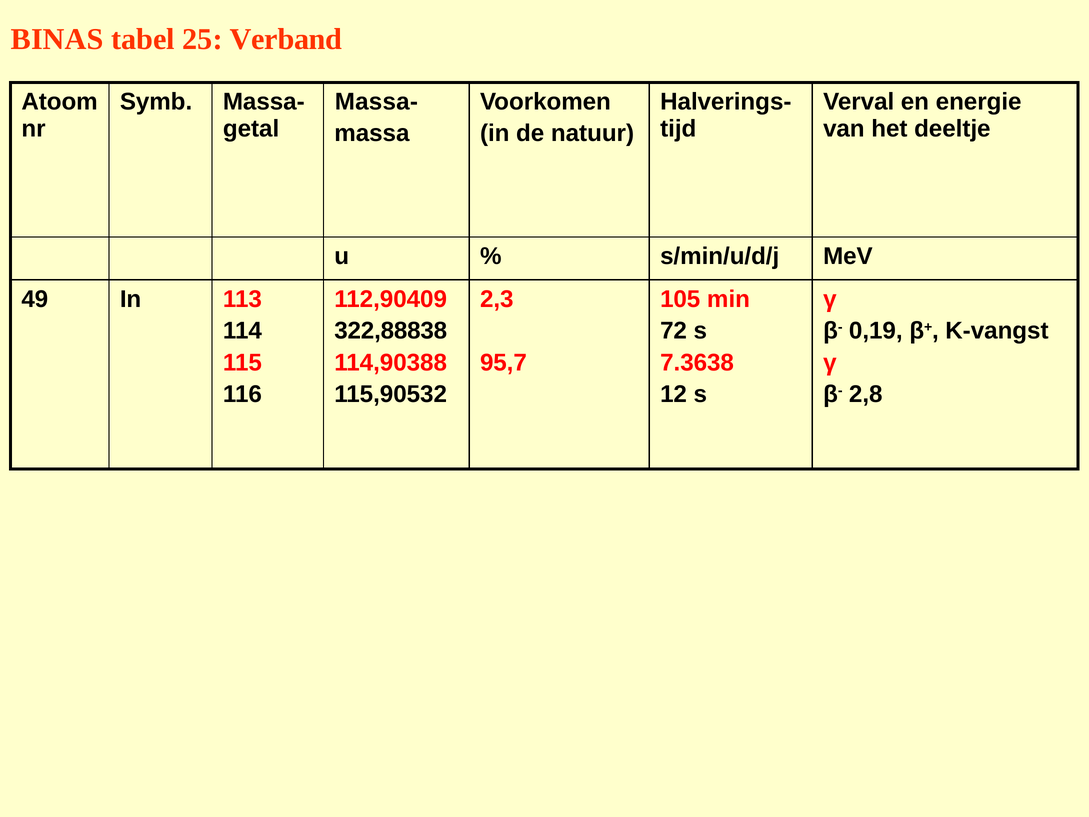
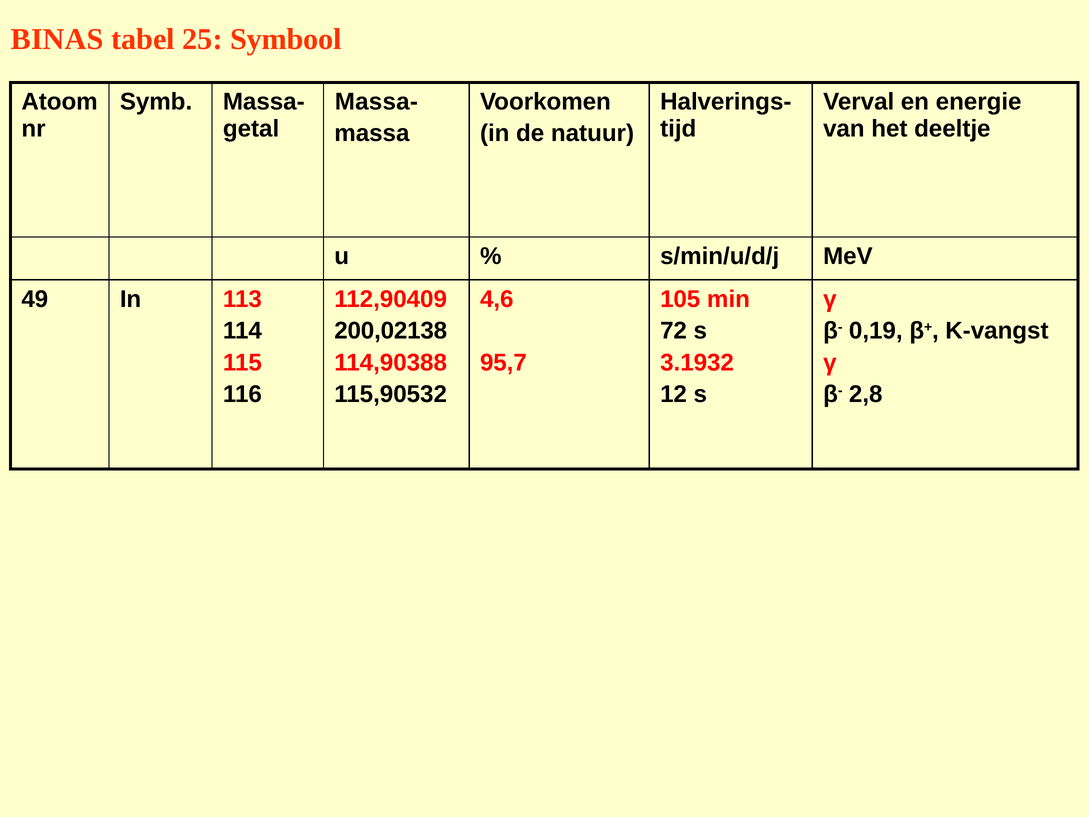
Verband: Verband -> Symbool (286, 39)
2,3: 2,3 -> 4,6 (497, 299)
322,88838: 322,88838 -> 200,02138 (391, 331)
7.3638: 7.3638 -> 3.1932 (697, 362)
